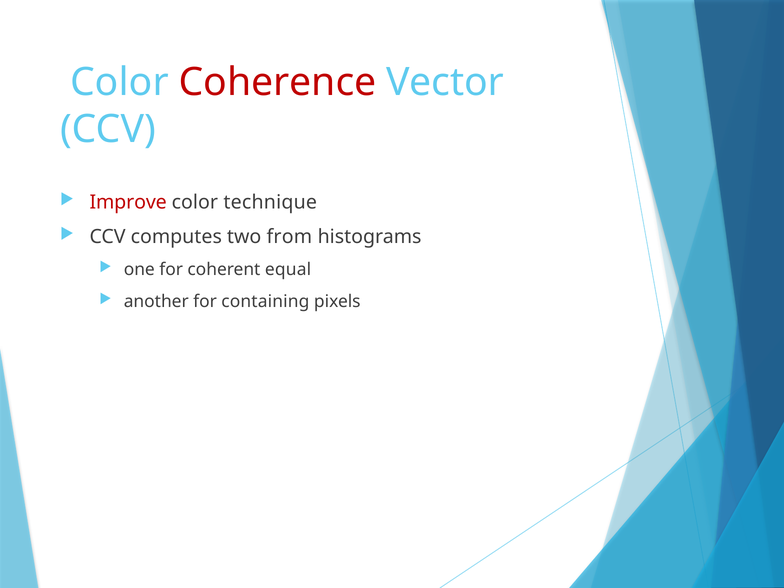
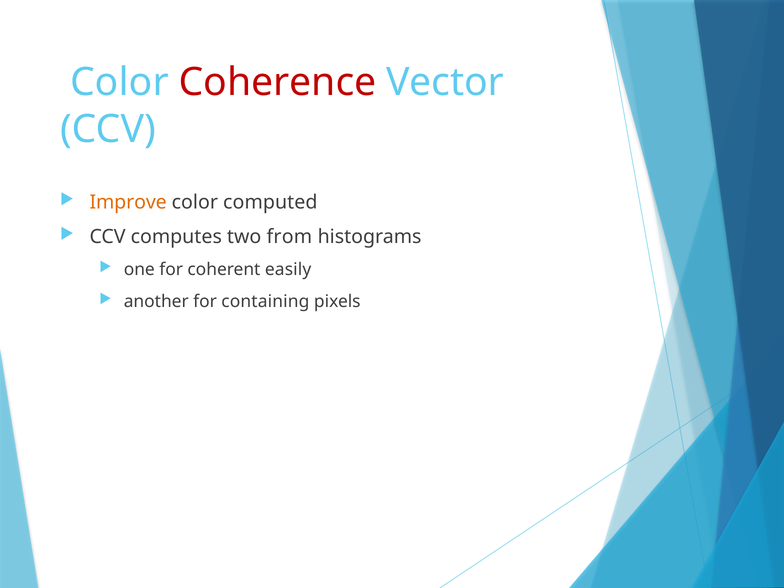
Improve colour: red -> orange (128, 202)
technique: technique -> computed (270, 202)
equal: equal -> easily (288, 270)
